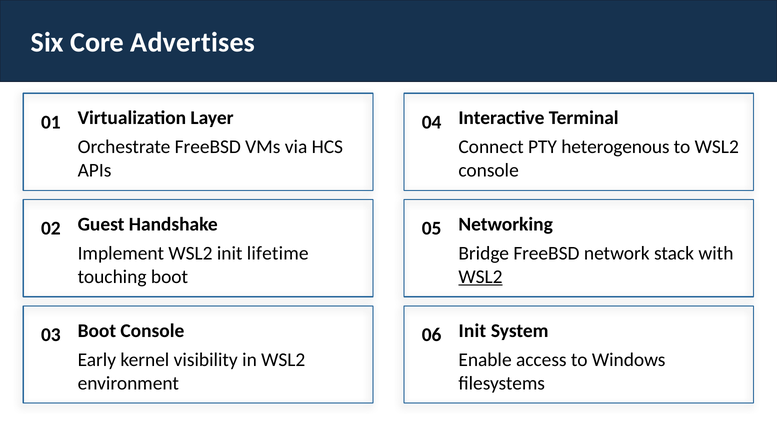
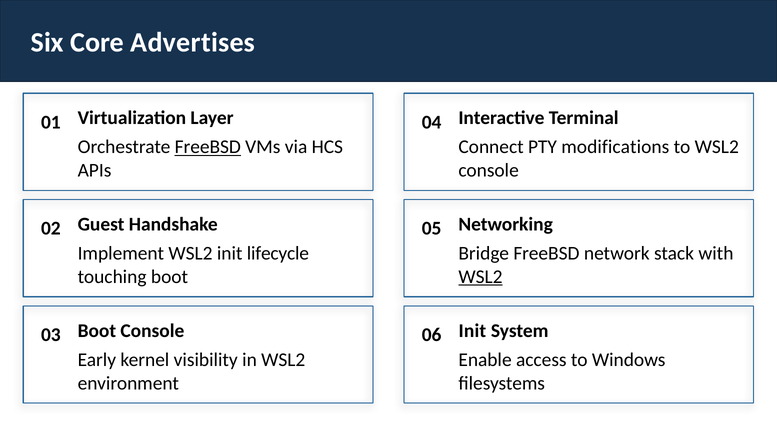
FreeBSD underline: none -> present (208, 147)
heterogenous: heterogenous -> modifications (615, 147)
lifetime: lifetime -> lifecycle (278, 253)
